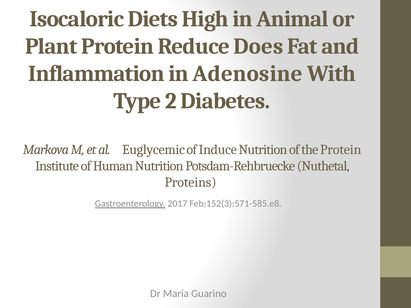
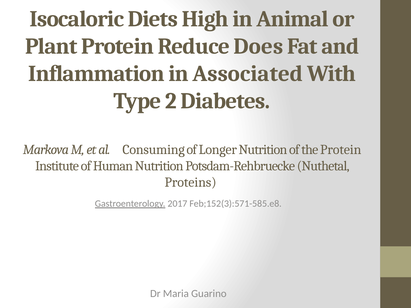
Adenosine: Adenosine -> Associated (248, 74)
Euglycemic: Euglycemic -> Consuming (154, 150)
Induce: Induce -> Longer (218, 150)
